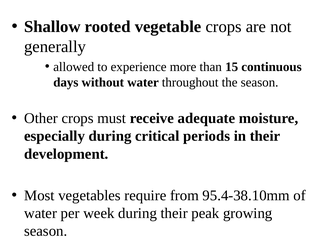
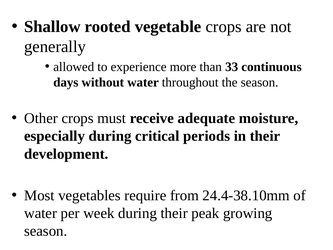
15: 15 -> 33 (232, 67)
95.4-38.10mm: 95.4-38.10mm -> 24.4-38.10mm (246, 195)
